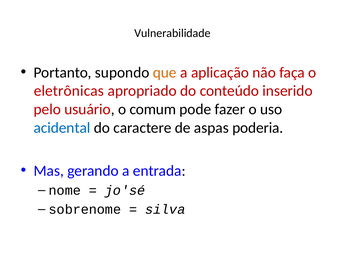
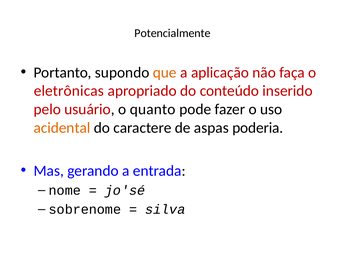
Vulnerabilidade: Vulnerabilidade -> Potencialmente (173, 33)
comum: comum -> quanto (153, 109)
acidental colour: blue -> orange (62, 128)
